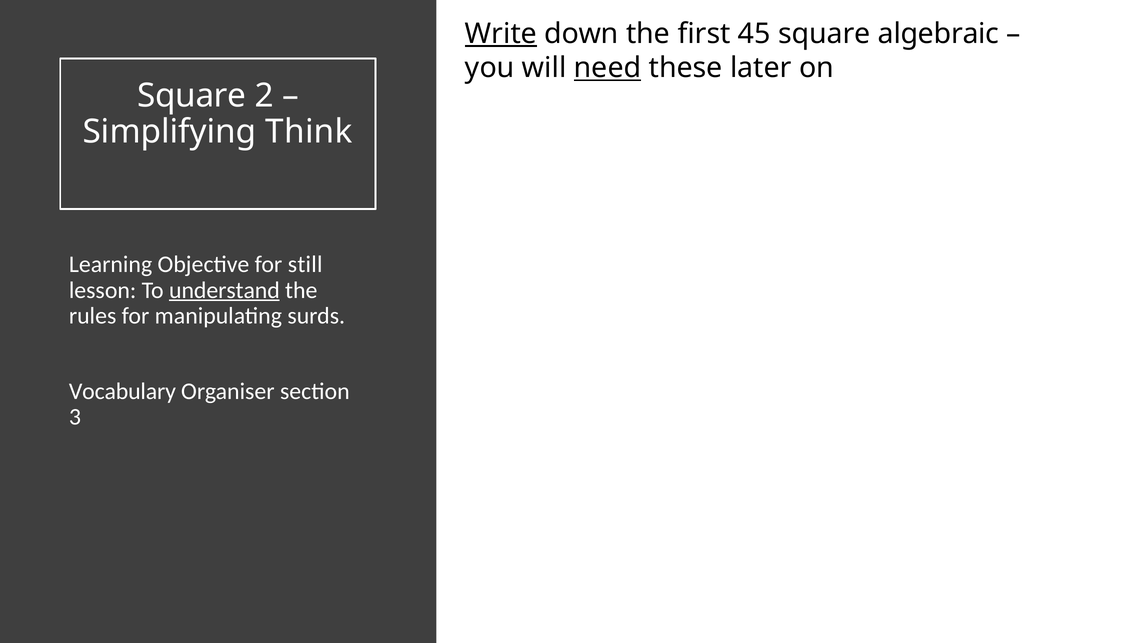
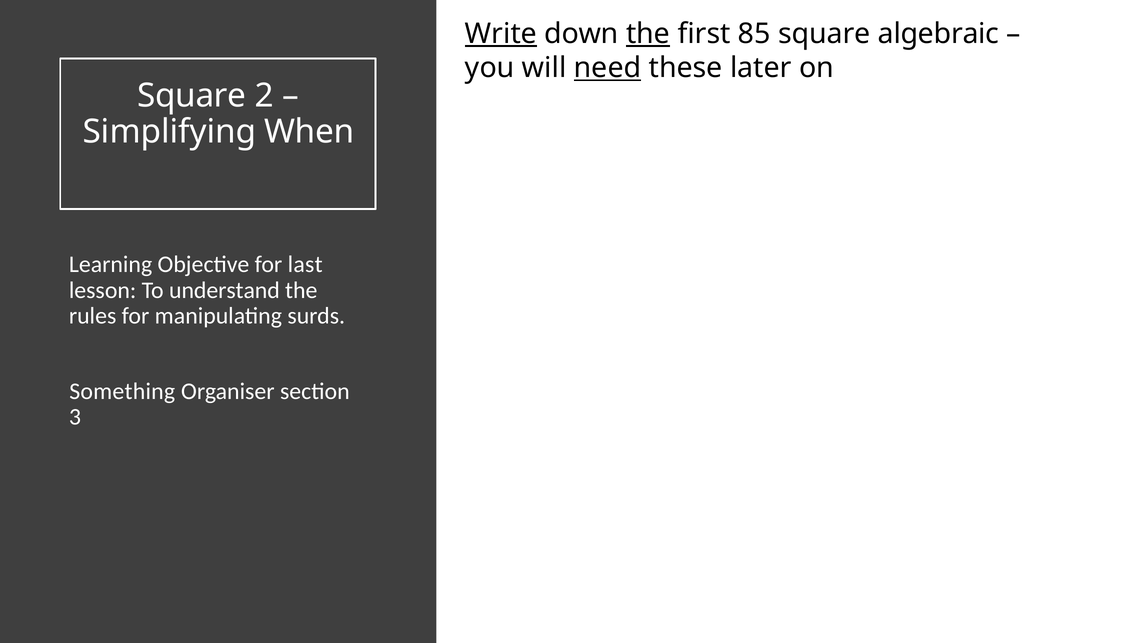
the underline: none -> present (648, 34)
45: 45 -> 85 (754, 34)
Think: Think -> When (309, 132)
still: still -> last (305, 264)
understand underline: present -> none (224, 290)
Vocabulary: Vocabulary -> Something (122, 391)
